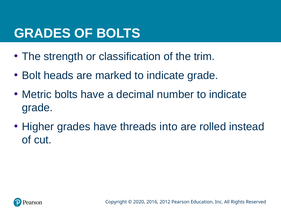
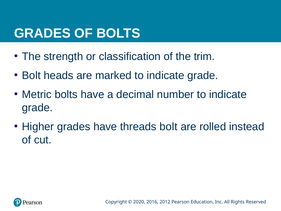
threads into: into -> bolt (169, 127)
